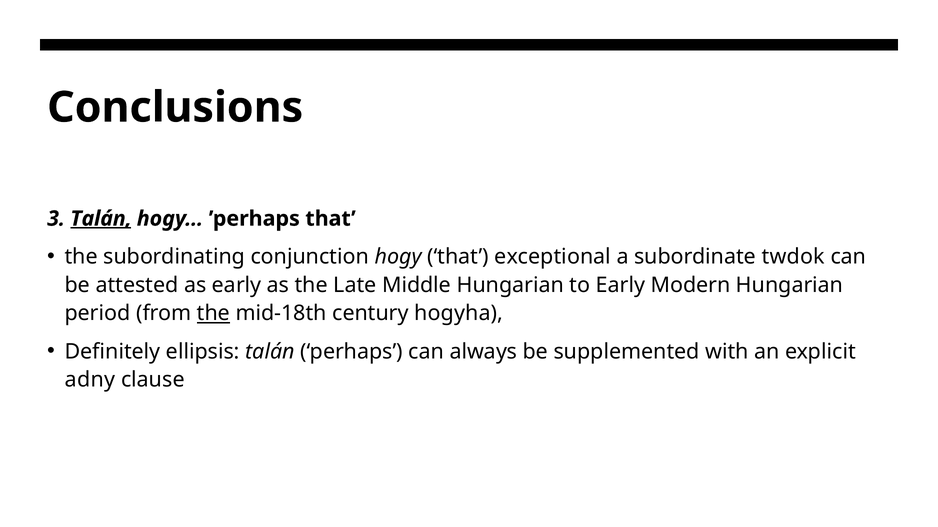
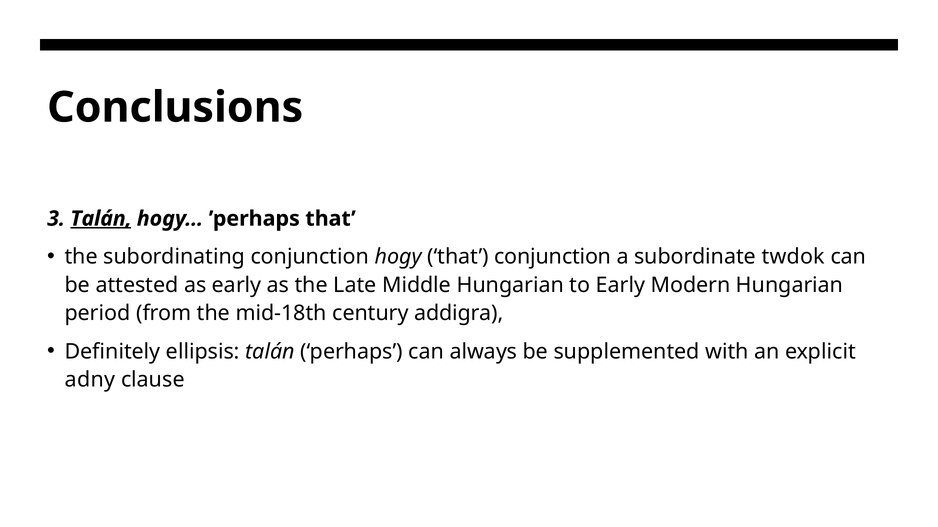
that exceptional: exceptional -> conjunction (553, 257)
the underline: present -> none (213, 314)
hogyha: hogyha -> addigra (459, 314)
